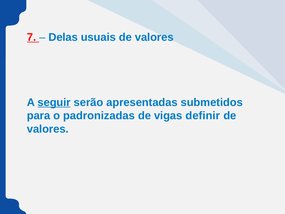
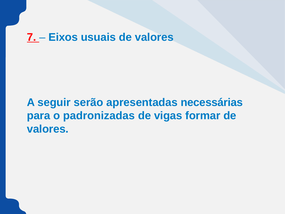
Delas: Delas -> Eixos (63, 37)
seguir underline: present -> none (54, 102)
submetidos: submetidos -> necessárias (212, 102)
definir: definir -> formar (203, 116)
